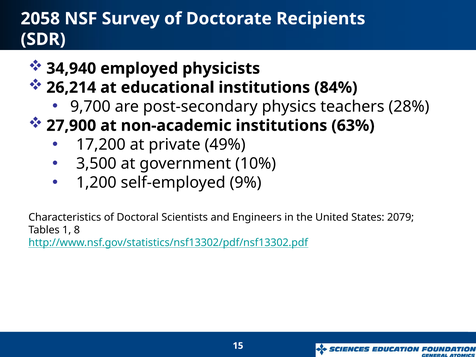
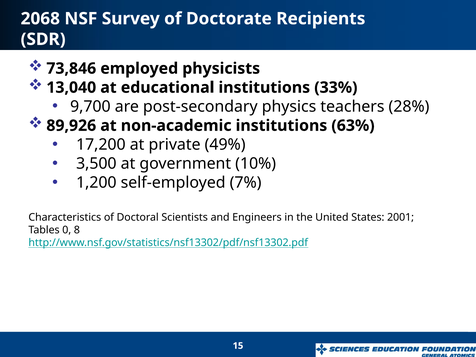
2058: 2058 -> 2068 (40, 19)
34,940: 34,940 -> 73,846 (71, 68)
26,214: 26,214 -> 13,040 (71, 88)
84%: 84% -> 33% (336, 88)
27,900: 27,900 -> 89,926 (71, 126)
9%: 9% -> 7% (246, 183)
2079: 2079 -> 2001 (401, 217)
1: 1 -> 0 (67, 230)
